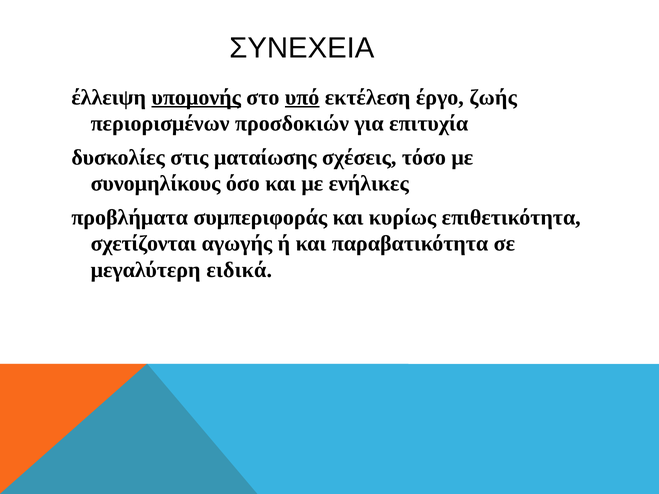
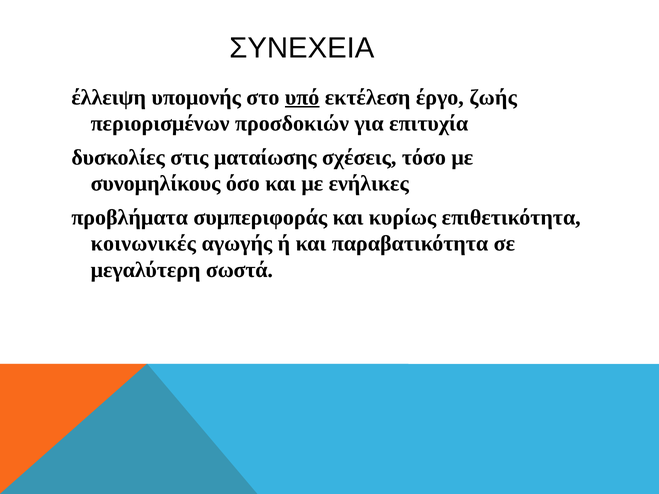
υπομονής underline: present -> none (196, 97)
σχετίζονται: σχετίζονται -> κοινωνικές (143, 244)
ειδικά: ειδικά -> σωστά (239, 270)
